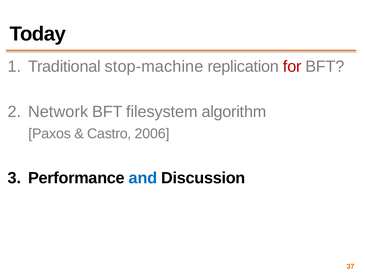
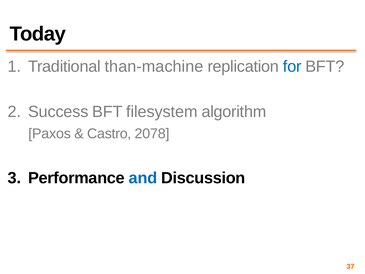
stop-machine: stop-machine -> than-machine (154, 66)
for colour: red -> blue (292, 66)
Network: Network -> Success (58, 112)
2006: 2006 -> 2078 (152, 134)
